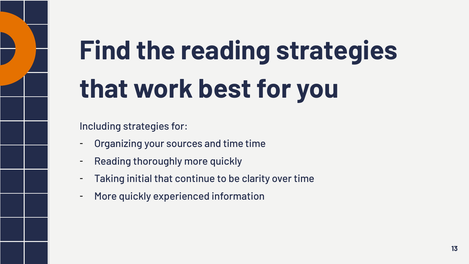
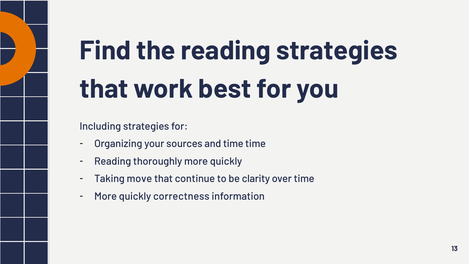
initial: initial -> move (139, 179)
experienced: experienced -> correctness (181, 196)
